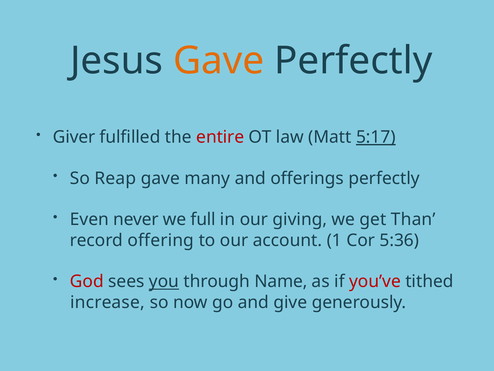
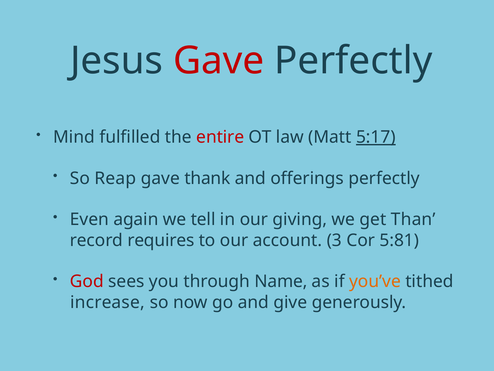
Gave colour: orange -> red (219, 61)
Giver: Giver -> Mind (74, 137)
many: many -> thank (207, 178)
never: never -> again (136, 219)
full: full -> tell (203, 219)
offering: offering -> requires (161, 240)
1: 1 -> 3 (334, 240)
5:36: 5:36 -> 5:81 (399, 240)
you underline: present -> none (164, 281)
you’ve colour: red -> orange (375, 281)
